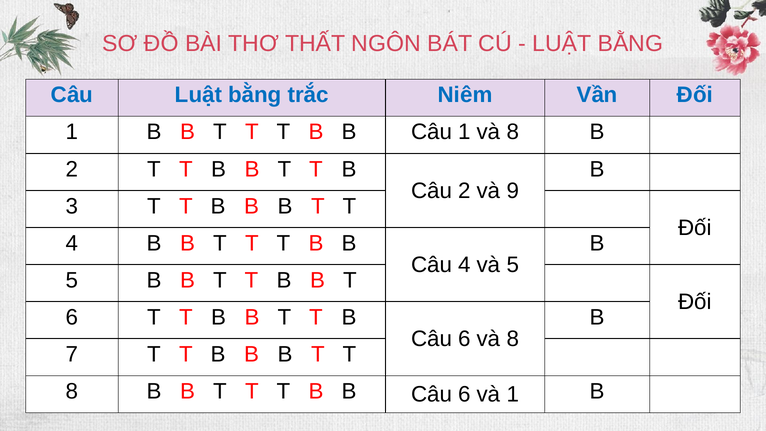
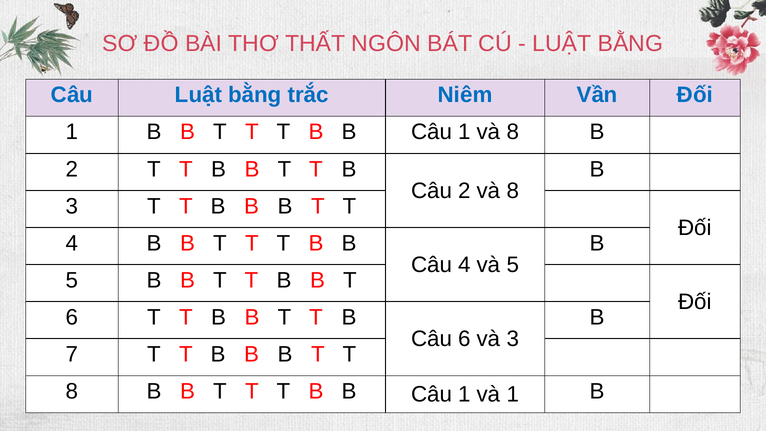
2 và 9: 9 -> 8 (513, 191)
6 và 8: 8 -> 3 (513, 339)
6: 6 -> 1 (465, 395)
